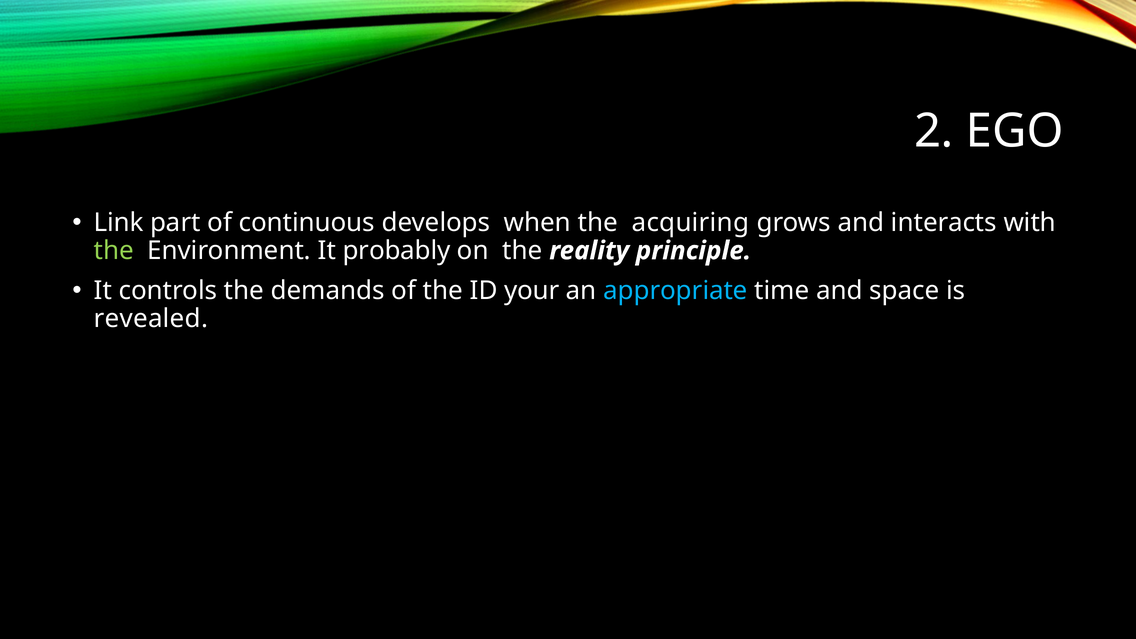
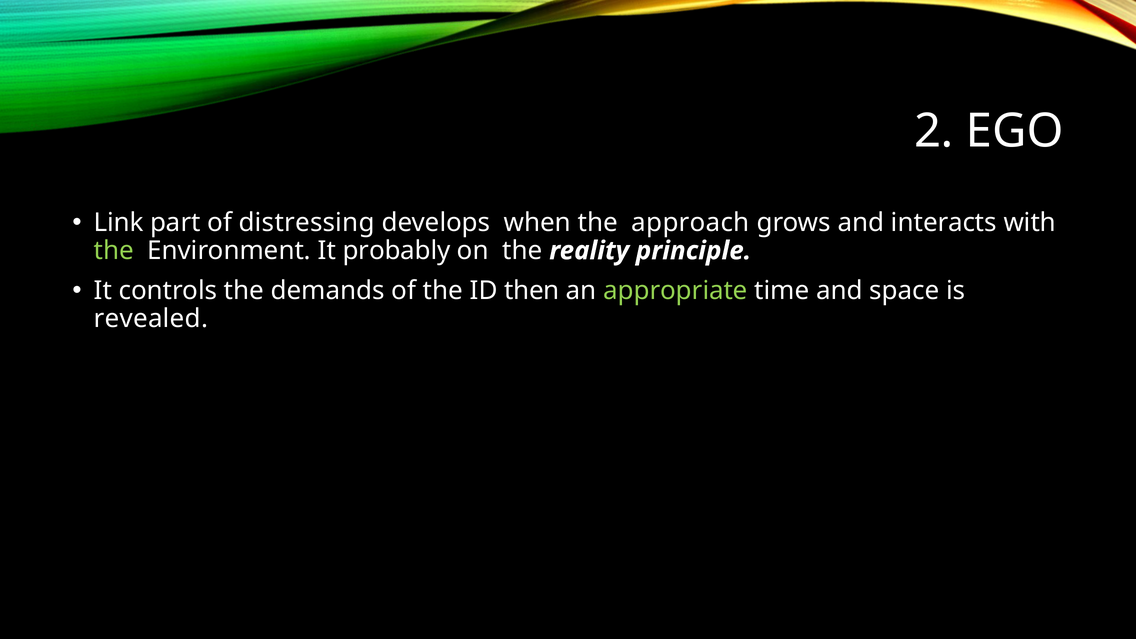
continuous: continuous -> distressing (307, 223)
acquiring: acquiring -> approach (690, 223)
your: your -> then (532, 291)
appropriate colour: light blue -> light green (675, 291)
